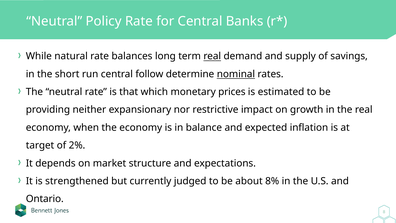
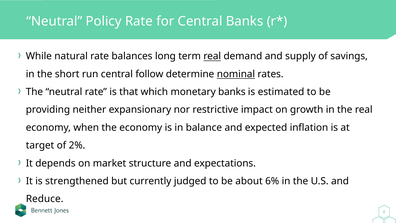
monetary prices: prices -> banks (232, 92)
8%: 8% -> 6% (272, 181)
Ontario: Ontario -> Reduce (45, 199)
